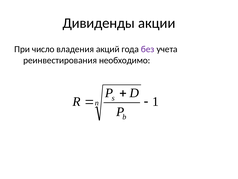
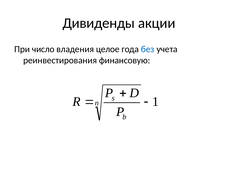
акций: акций -> целое (108, 49)
без colour: purple -> blue (148, 49)
необходимо: необходимо -> финансовую (125, 60)
